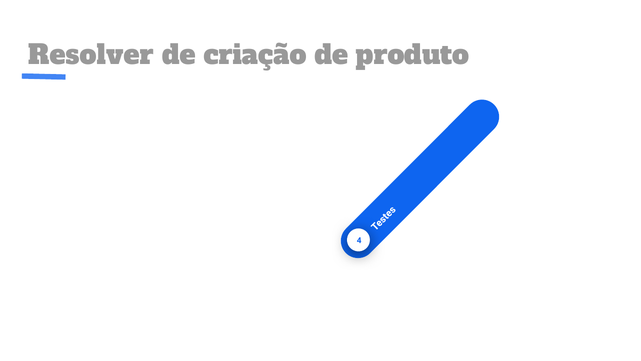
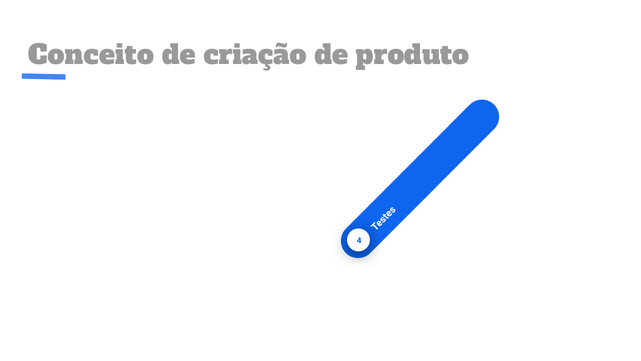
Resolver: Resolver -> Conceito (91, 55)
